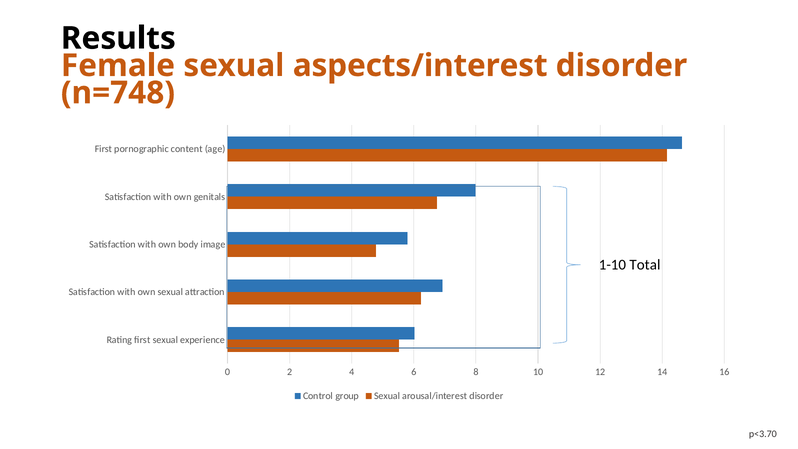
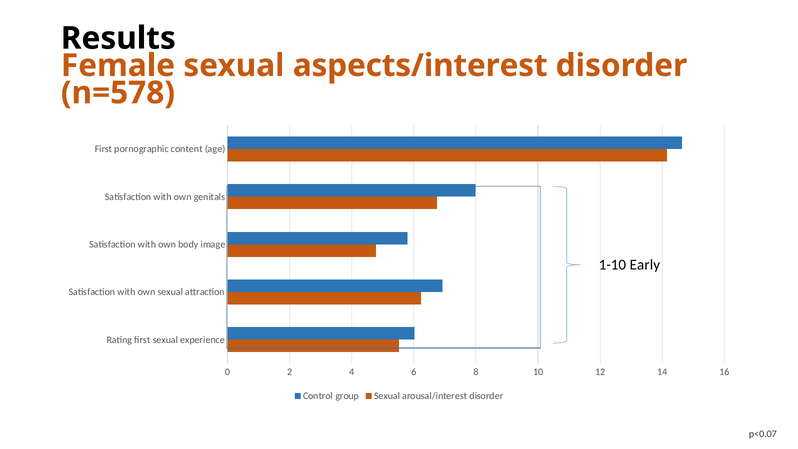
n=748: n=748 -> n=578 (118, 93)
Total: Total -> Early (645, 265)
p<3.70: p<3.70 -> p<0.07 (763, 434)
